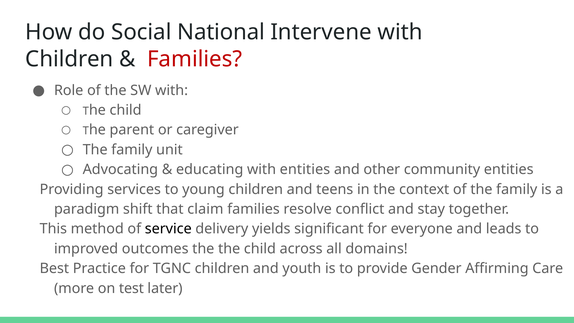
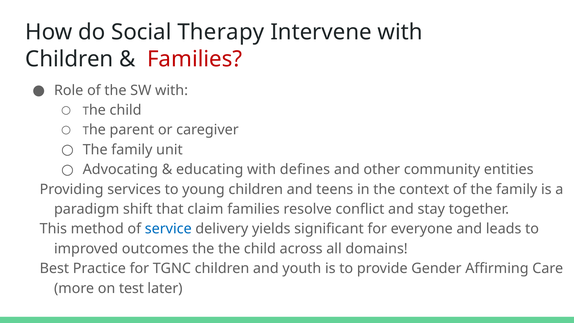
National: National -> Therapy (221, 32)
with entities: entities -> defines (305, 169)
service colour: black -> blue (168, 229)
